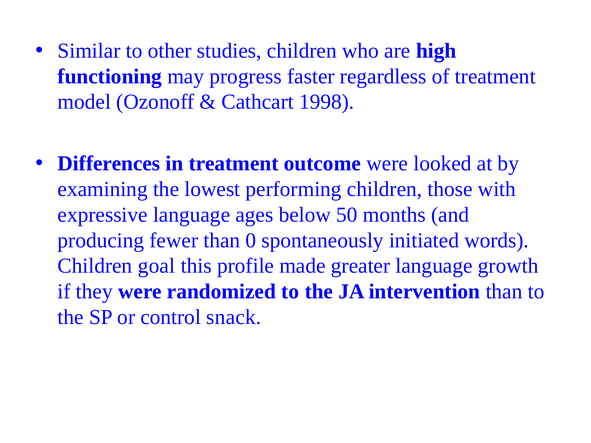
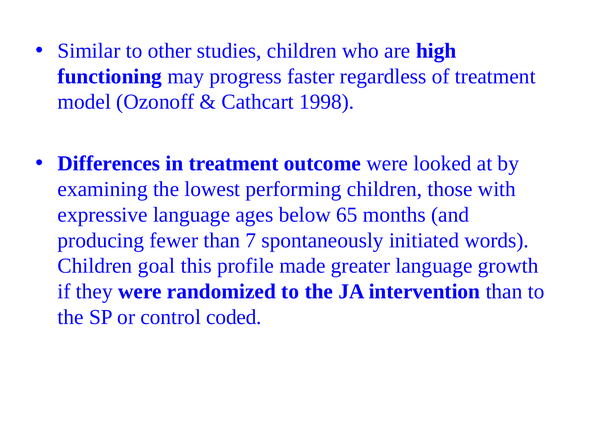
50: 50 -> 65 (347, 215)
0: 0 -> 7 (251, 241)
snack: snack -> coded (234, 317)
